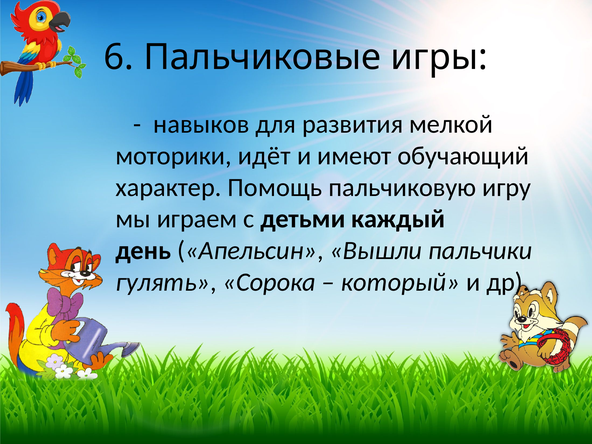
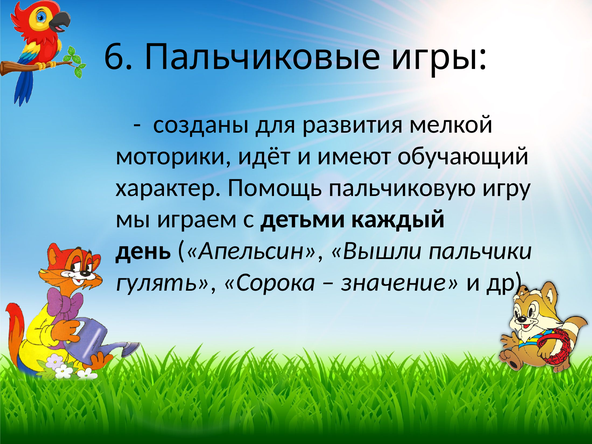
навыков: навыков -> созданы (201, 124)
который: который -> значение (400, 282)
